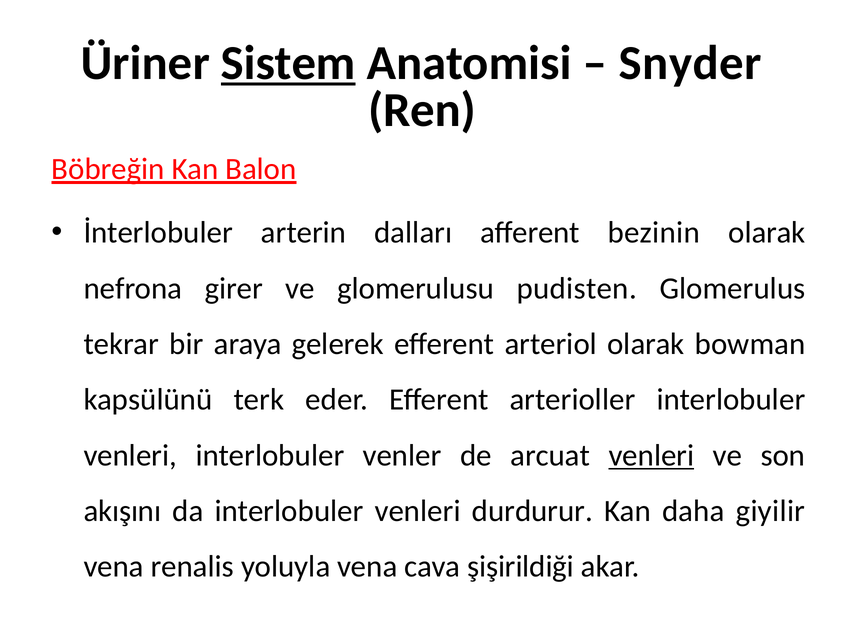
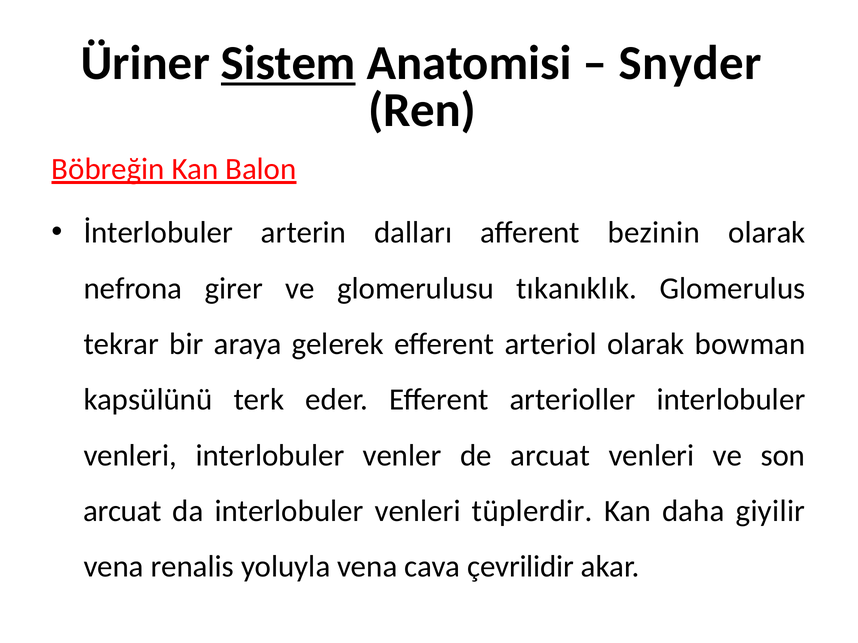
pudisten: pudisten -> tıkanıklık (577, 289)
venleri underline: present -> none (651, 456)
akışını: akışını -> arcuat (122, 511)
durdurur: durdurur -> tüplerdir (532, 511)
şişirildiği: şişirildiği -> çevrilidir (521, 567)
